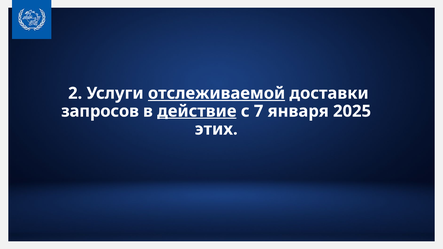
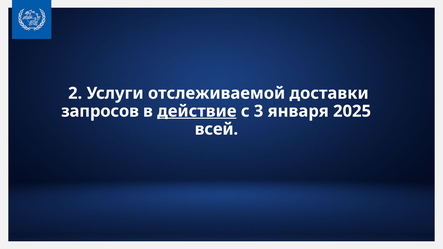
отслеживаемой underline: present -> none (217, 93)
7: 7 -> 3 (259, 111)
этих: этих -> всей (216, 129)
